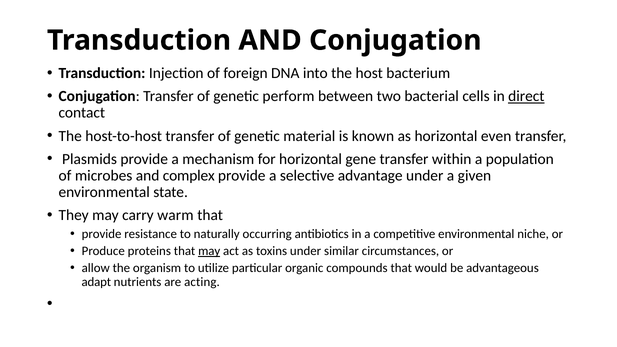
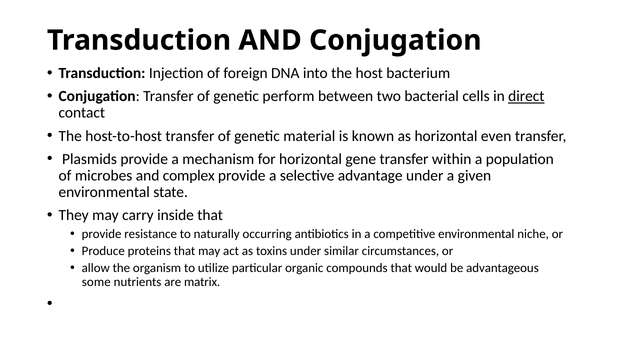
warm: warm -> inside (176, 215)
may underline: present -> none (209, 251)
adapt: adapt -> some (96, 282)
acting: acting -> matrix (202, 282)
